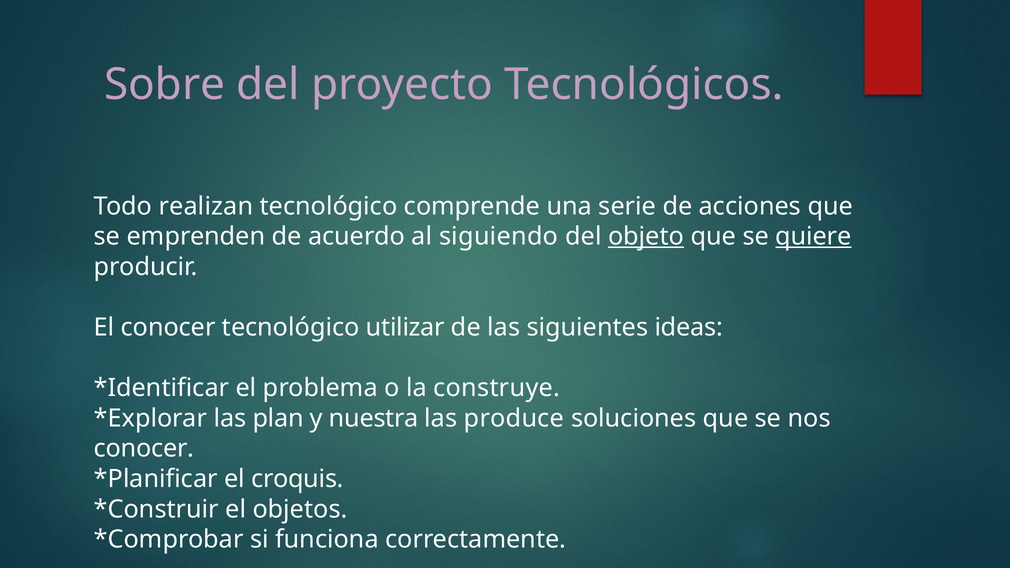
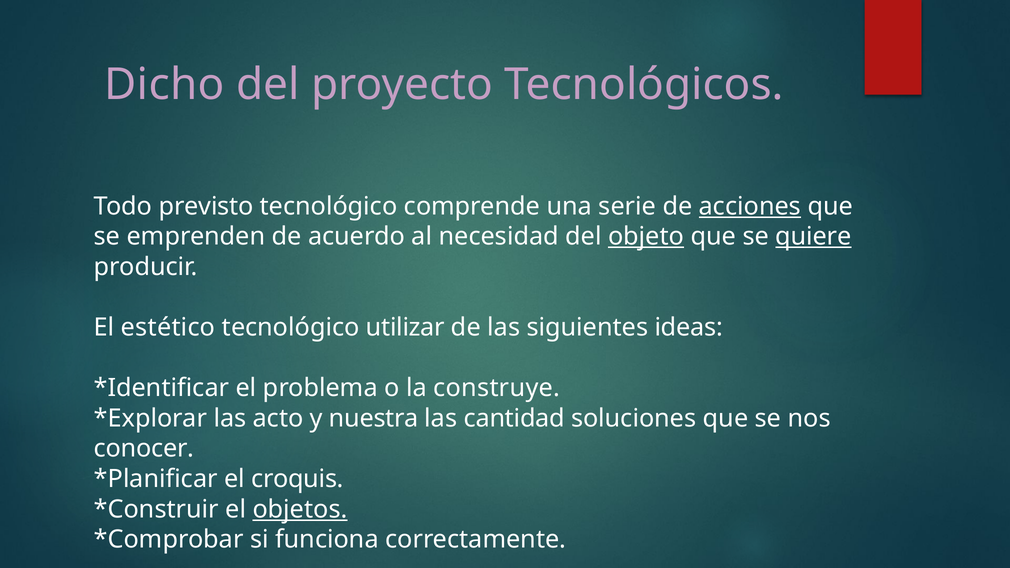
Sobre: Sobre -> Dicho (164, 85)
realizan: realizan -> previsto (206, 206)
acciones underline: none -> present (750, 206)
siguiendo: siguiendo -> necesidad (499, 237)
El conocer: conocer -> estético (168, 327)
plan: plan -> acto (278, 418)
produce: produce -> cantidad (514, 418)
objetos underline: none -> present (300, 509)
